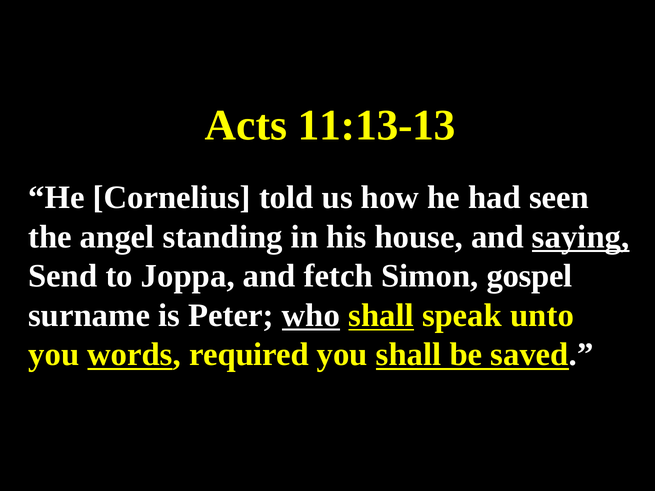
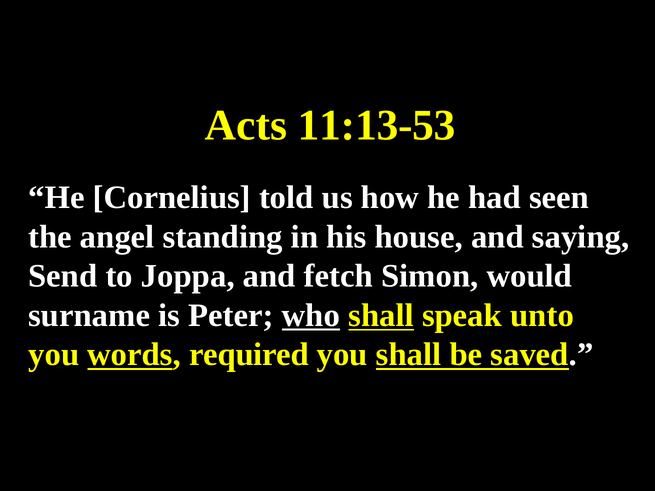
11:13-13: 11:13-13 -> 11:13-53 (377, 125)
saying underline: present -> none (581, 237)
gospel: gospel -> would (529, 276)
